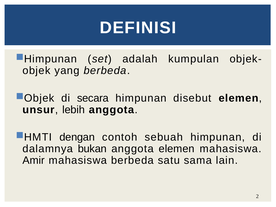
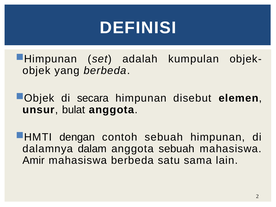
lebih: lebih -> bulat (74, 110)
bukan: bukan -> dalam (92, 149)
anggota elemen: elemen -> sebuah (177, 149)
